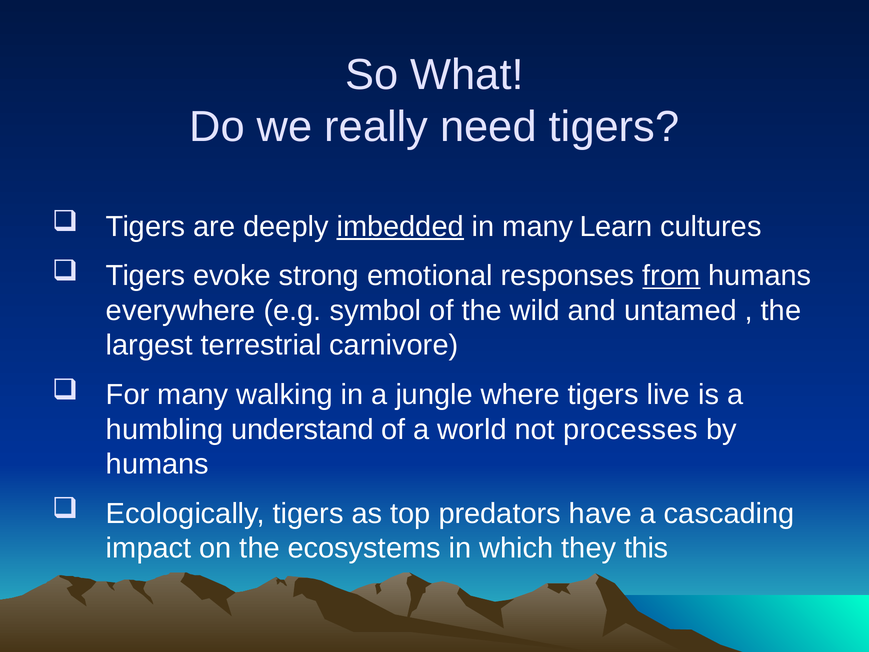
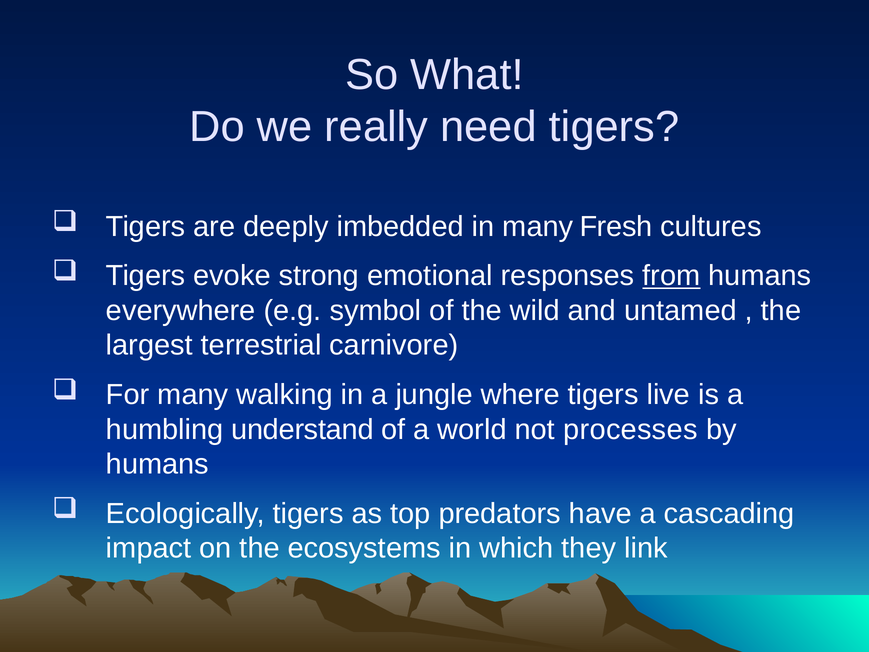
imbedded underline: present -> none (400, 227)
Learn: Learn -> Fresh (616, 227)
this: this -> link (646, 548)
